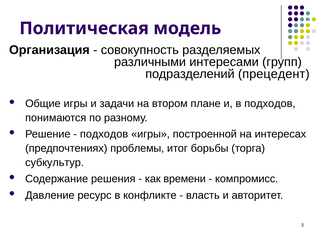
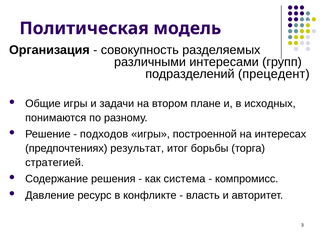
в подходов: подходов -> исходных (270, 104)
проблемы: проблемы -> результат (137, 148)
субкультур: субкультур -> стратегией (55, 163)
времени: времени -> система (185, 179)
